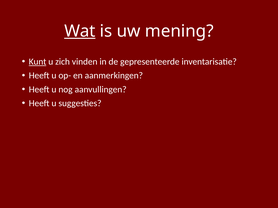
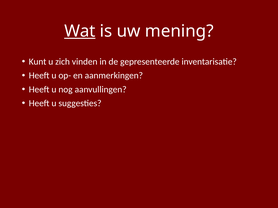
Kunt underline: present -> none (38, 62)
